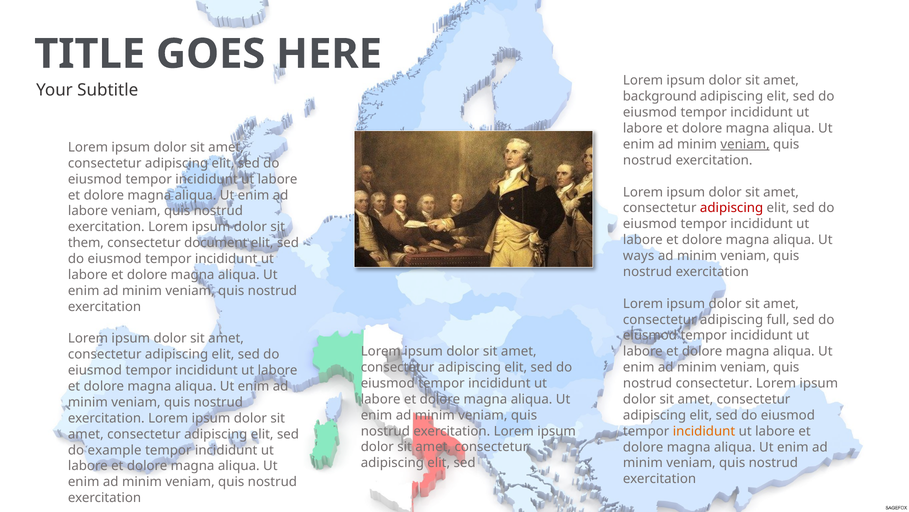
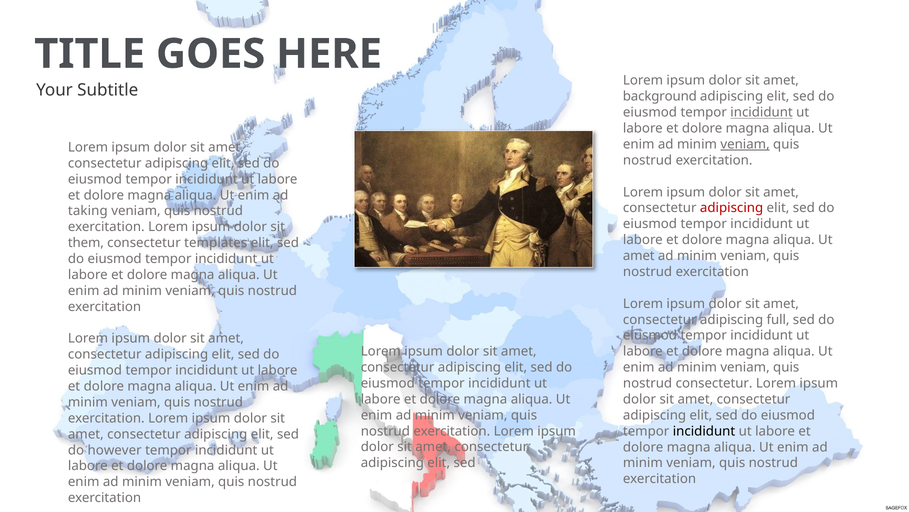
incididunt underline: none -> present (762, 112)
labore: labore -> taking (88, 211)
document: document -> templates (216, 243)
ways: ways -> amet (639, 256)
incididunt colour: orange -> black (704, 431)
example: example -> however (115, 450)
